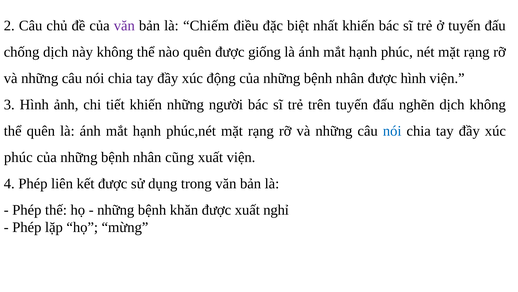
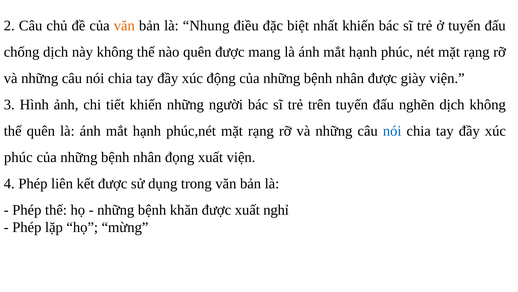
văn colour: purple -> orange (124, 26)
Chiếm: Chiếm -> Nhung (206, 26)
giống: giống -> mang (264, 52)
được hình: hình -> giày (413, 78)
cũng: cũng -> đọng (180, 157)
